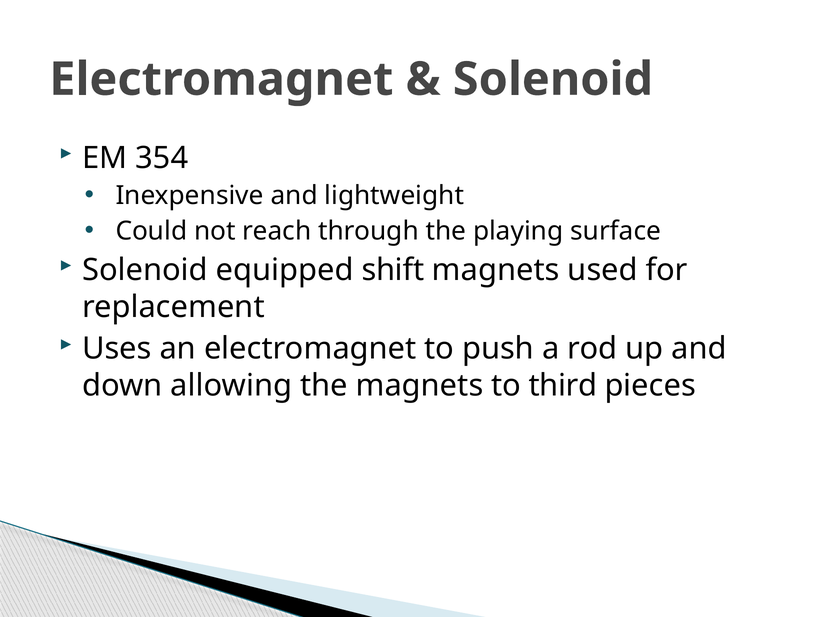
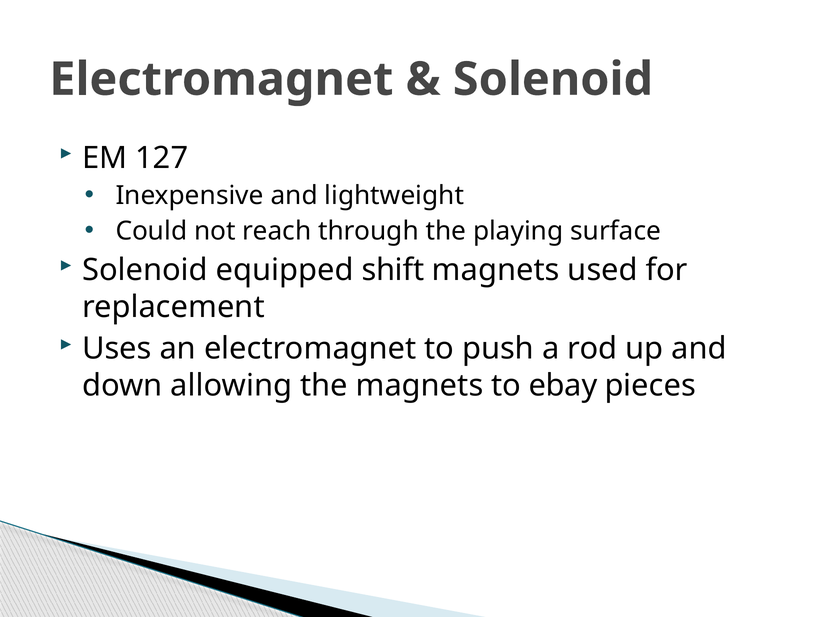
354: 354 -> 127 (162, 158)
third: third -> ebay (563, 386)
